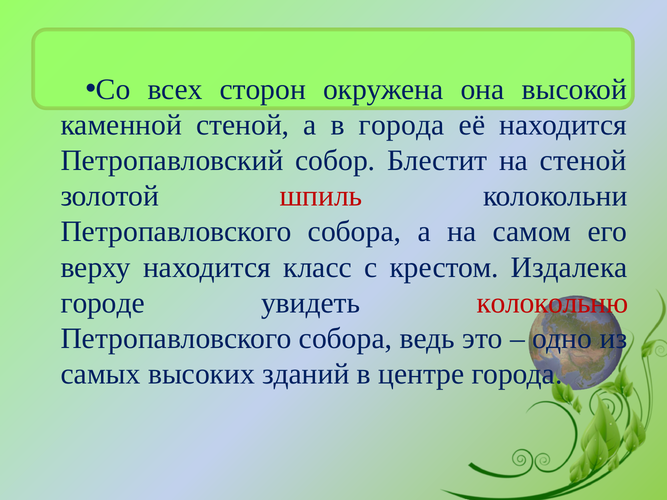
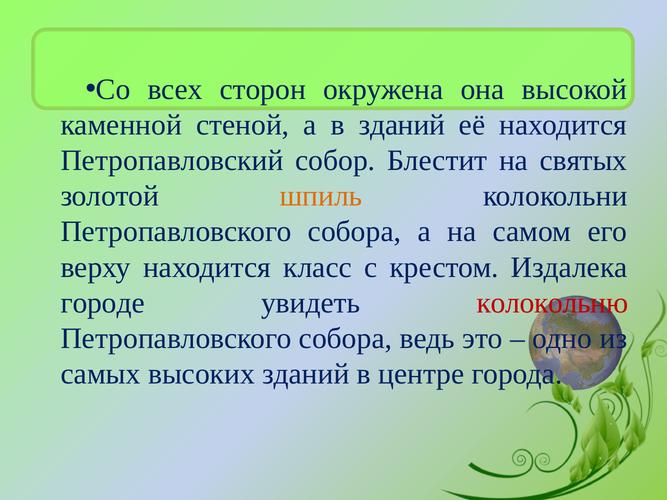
в города: города -> зданий (402, 125)
на стеной: стеной -> святых (584, 161)
шпиль colour: red -> orange (321, 196)
